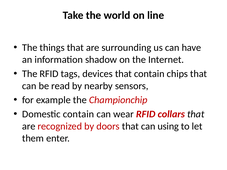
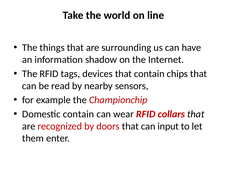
using: using -> input (168, 126)
